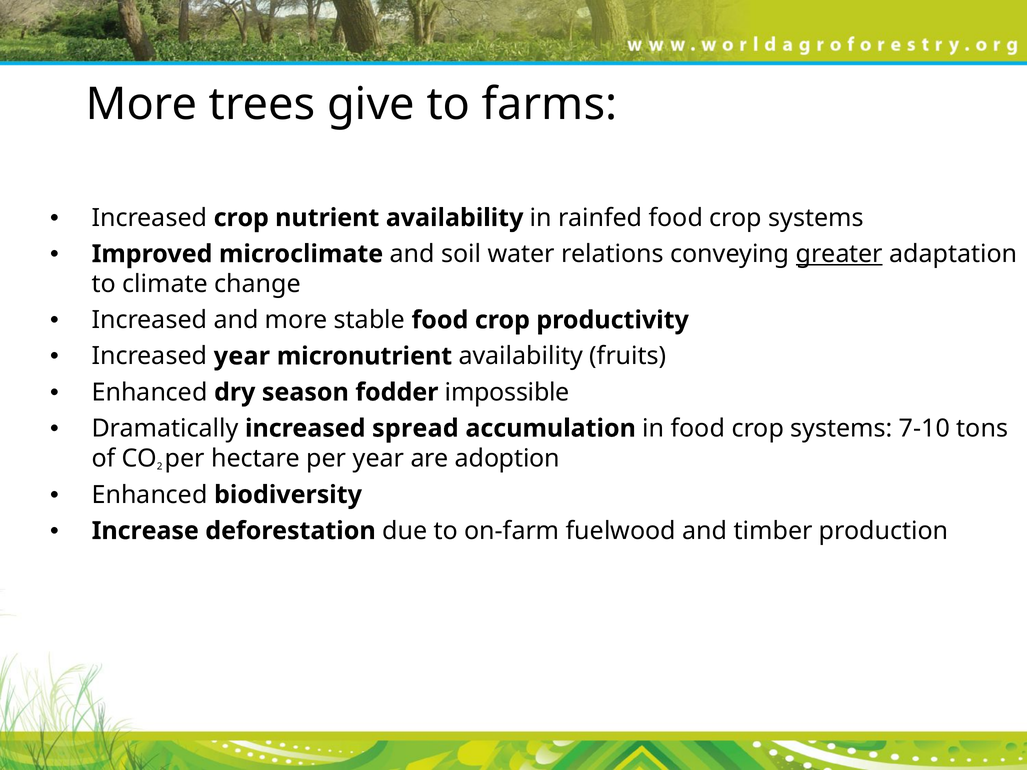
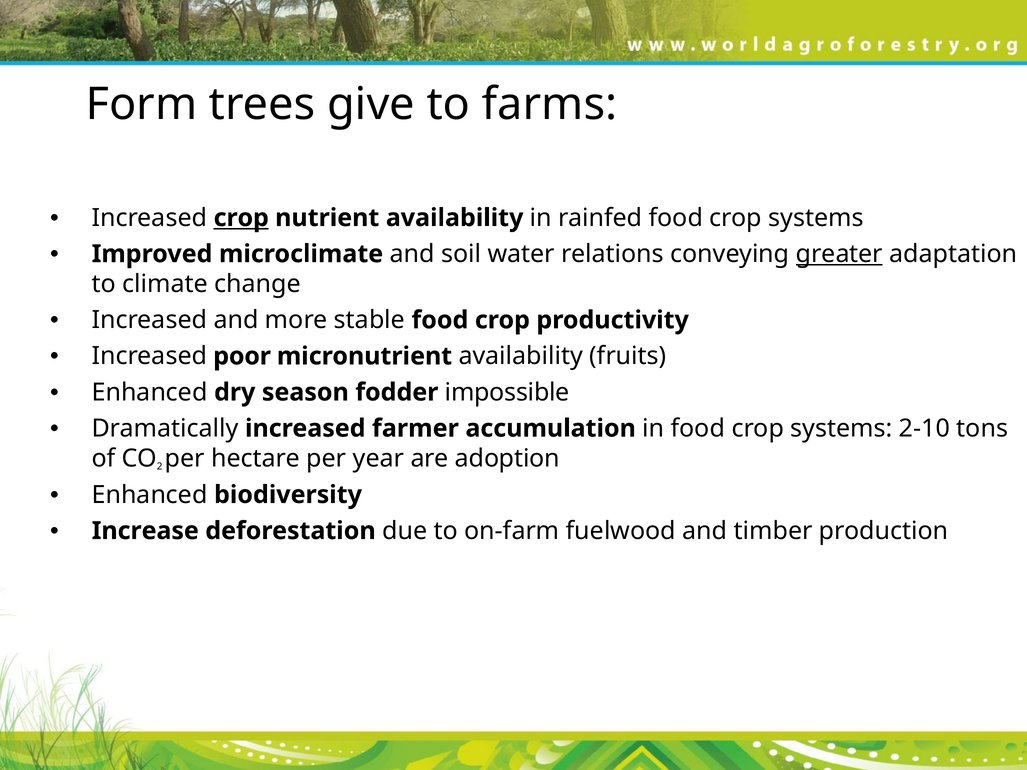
More: More -> Form (142, 104)
crop underline: none -> present (241, 218)
Increased year: year -> poor (242, 356)
spread: spread -> farmer (415, 429)
7-10: 7-10 -> 2-10 (924, 429)
